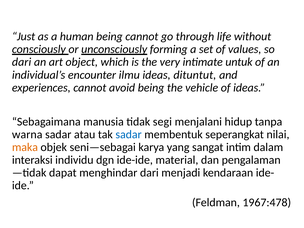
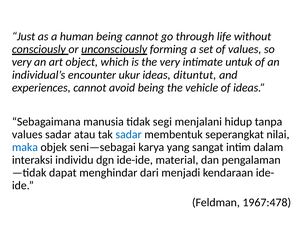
dari: dari -> very (22, 62)
ilmu: ilmu -> ukur (129, 75)
warna: warna -> values (27, 134)
maka colour: orange -> blue (25, 147)
